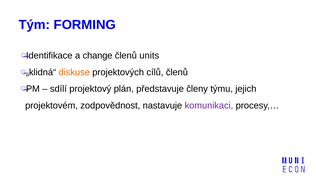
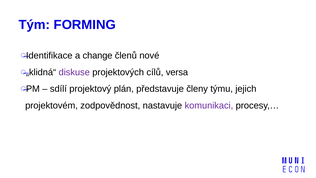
units: units -> nové (149, 56)
diskuse colour: orange -> purple (74, 72)
cílů členů: členů -> versa (177, 72)
